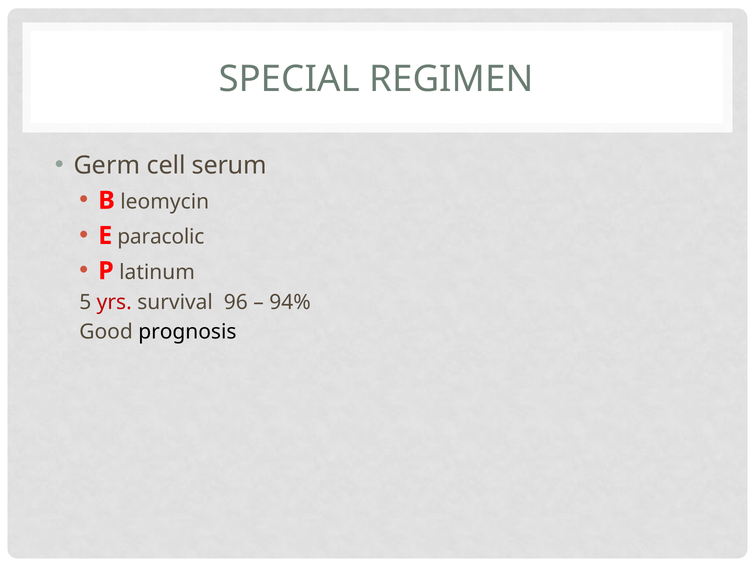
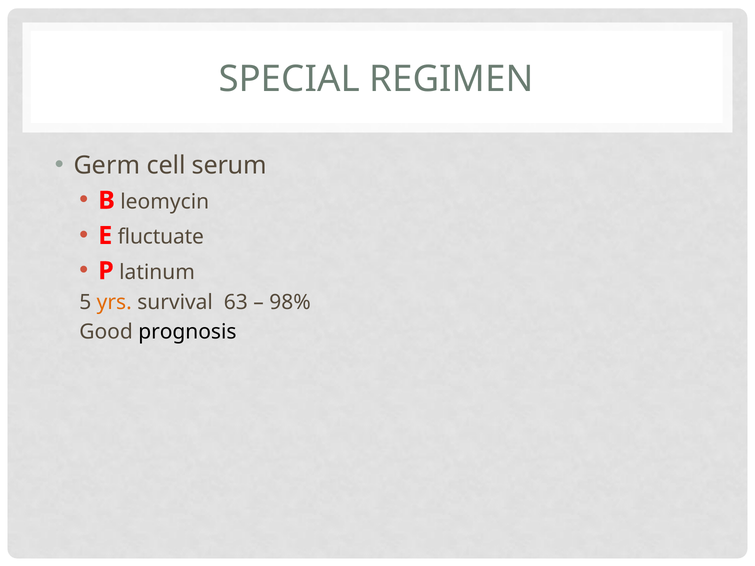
paracolic: paracolic -> fluctuate (161, 237)
yrs colour: red -> orange (114, 303)
96: 96 -> 63 (236, 303)
94%: 94% -> 98% (290, 303)
